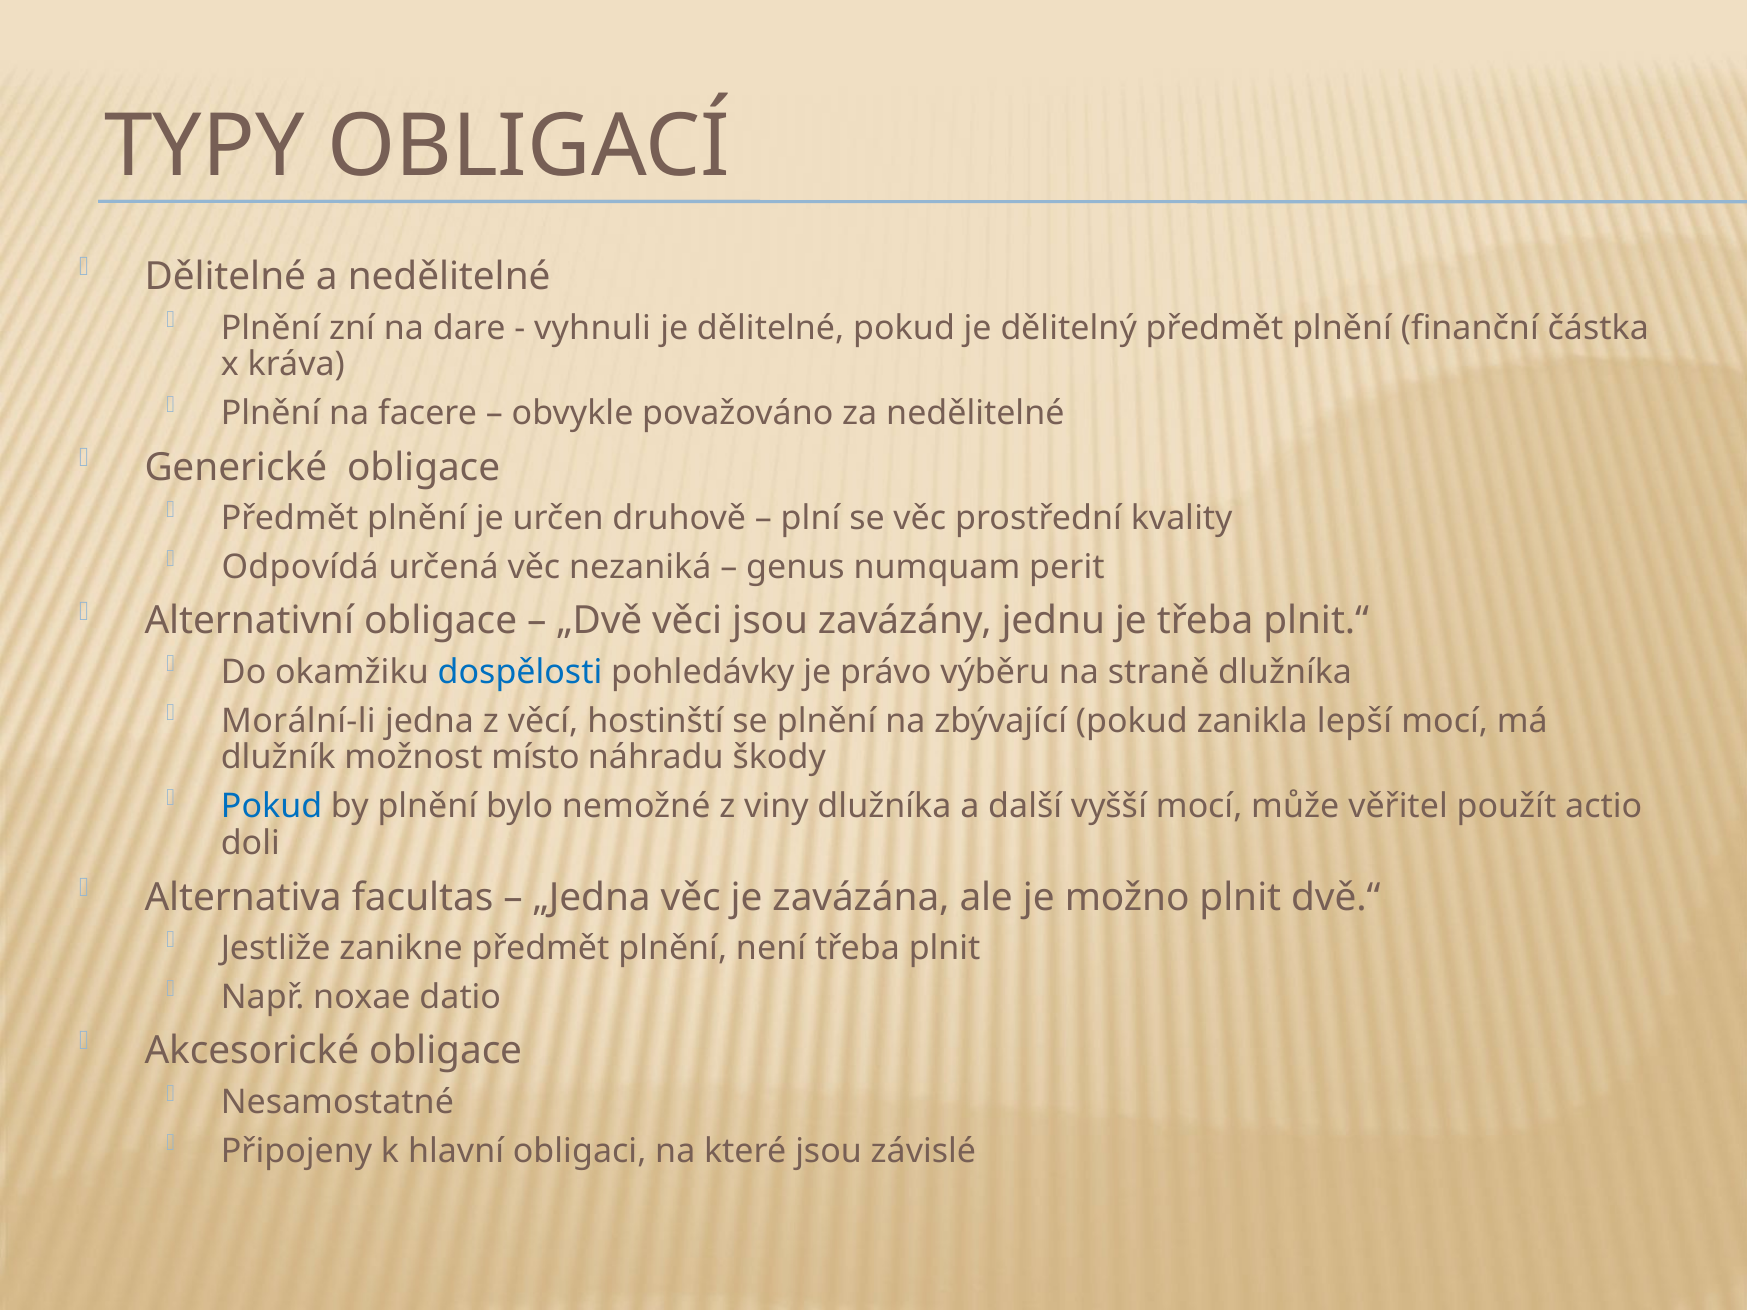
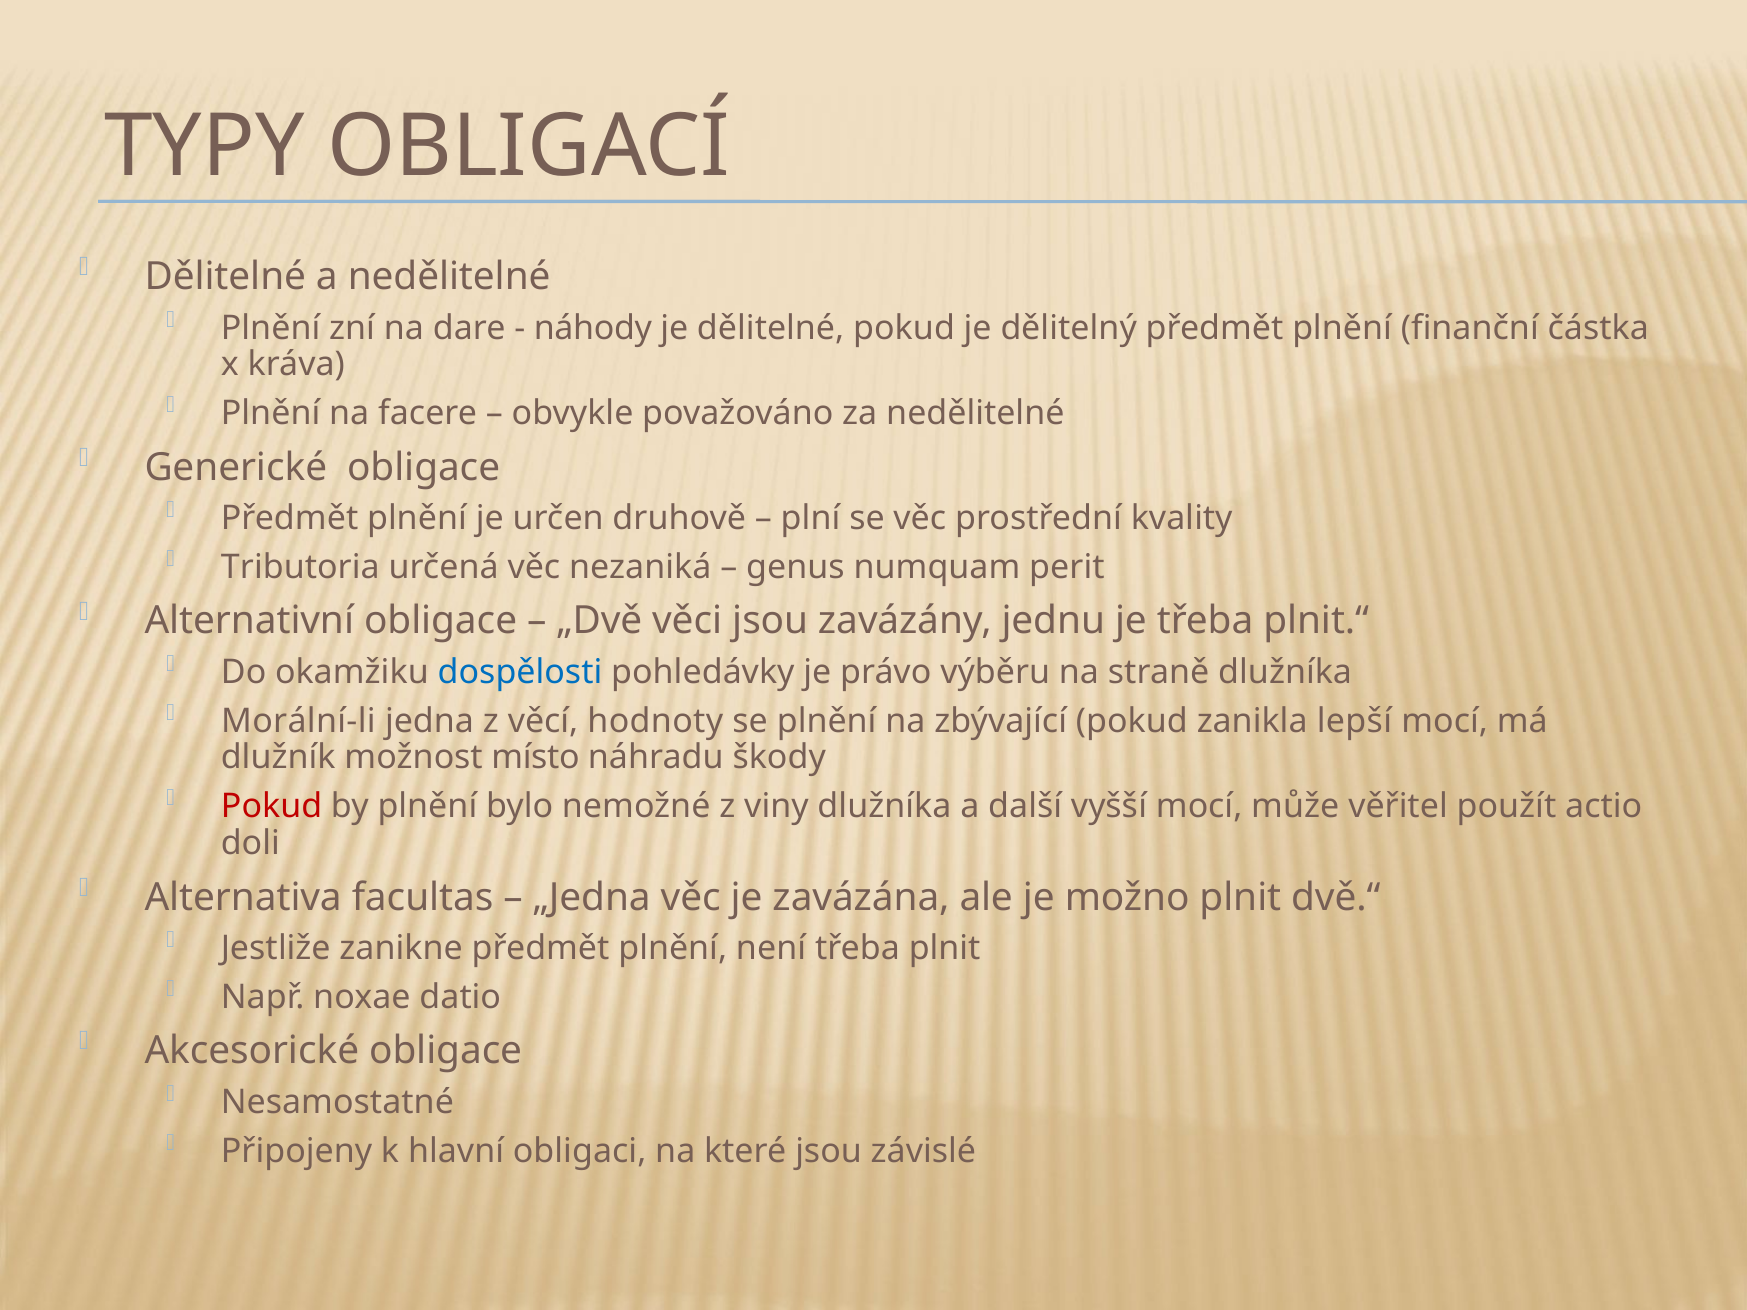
vyhnuli: vyhnuli -> náhody (593, 328)
Odpovídá: Odpovídá -> Tributoria (300, 567)
hostinští: hostinští -> hodnoty (655, 721)
Pokud colour: blue -> red (272, 807)
